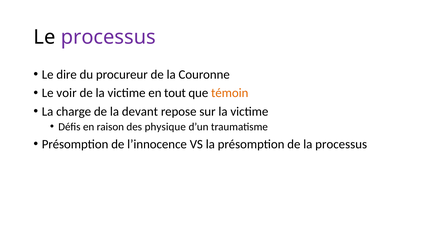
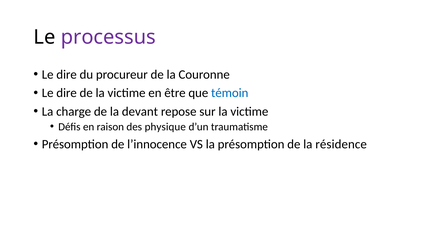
voir: voir -> dire (67, 93)
tout: tout -> être (175, 93)
témoin colour: orange -> blue (230, 93)
la processus: processus -> résidence (341, 144)
